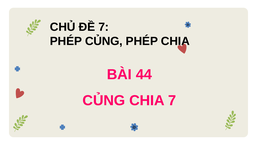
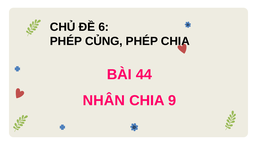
ĐỀ 7: 7 -> 6 (104, 27)
CỦNG: CỦNG -> NHÂN (104, 101)
CHIA 7: 7 -> 9 (172, 101)
